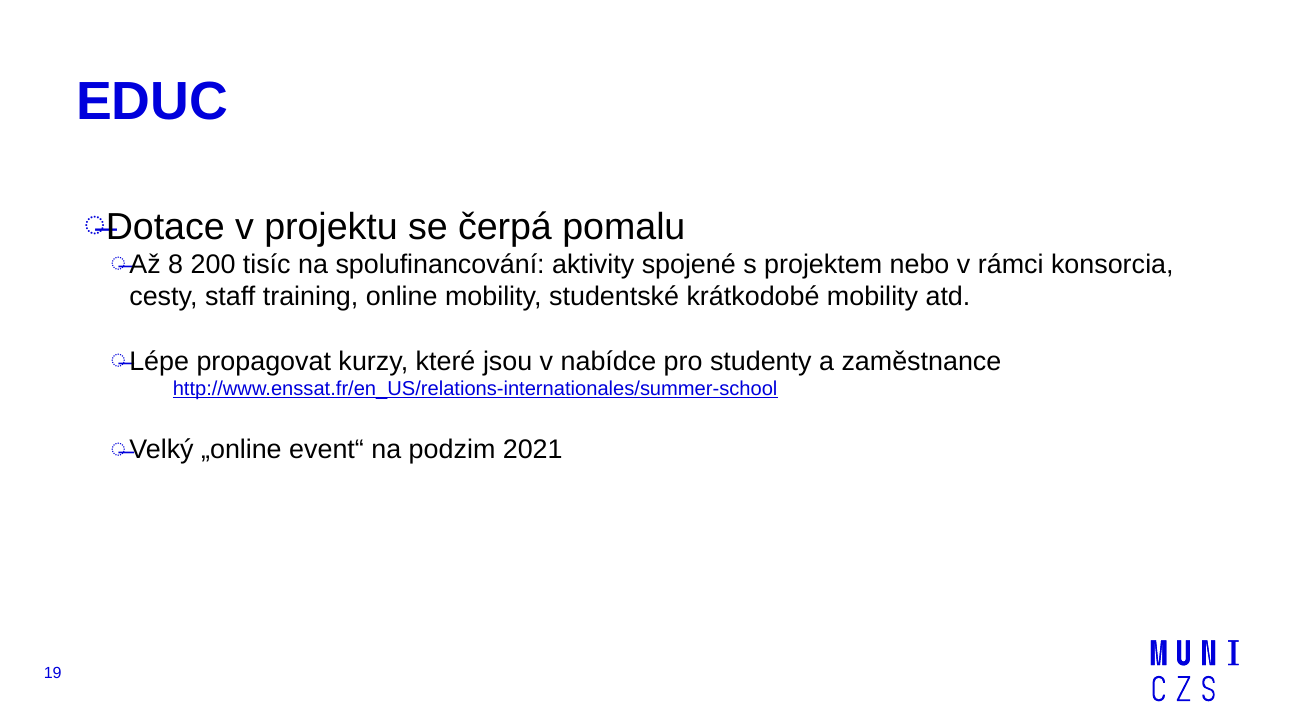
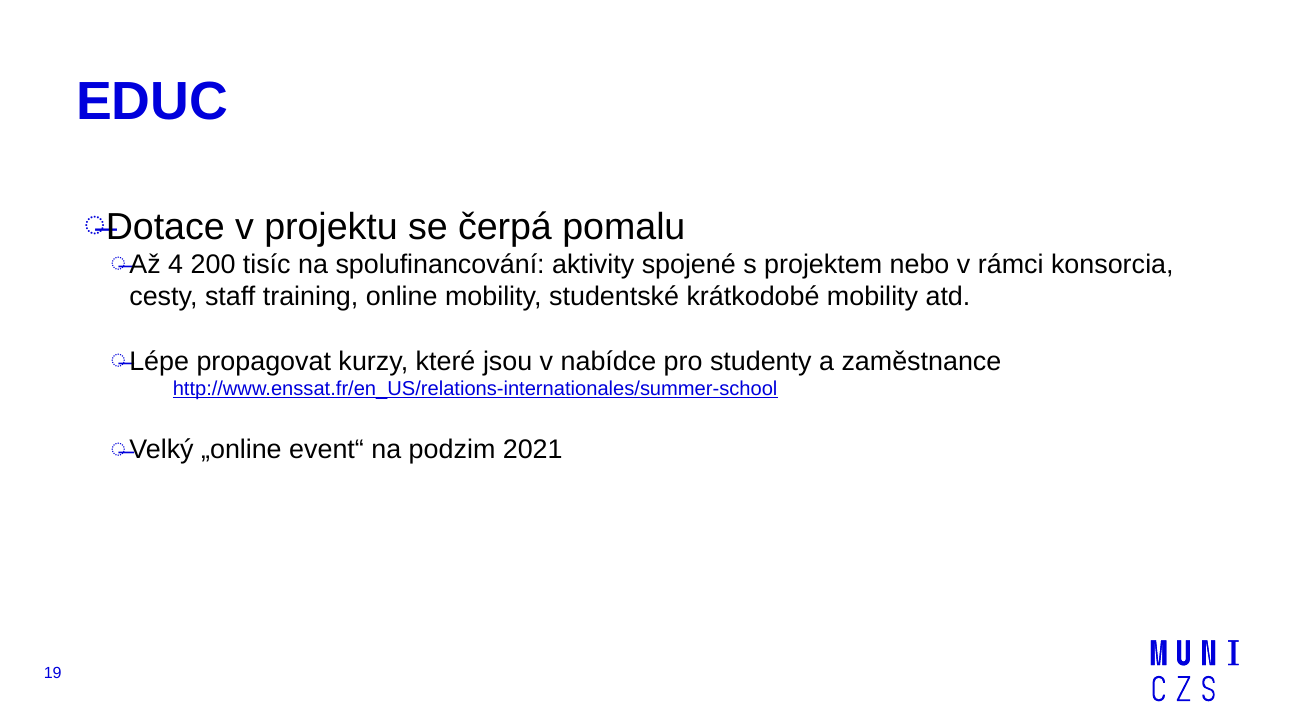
8: 8 -> 4 (176, 265)
